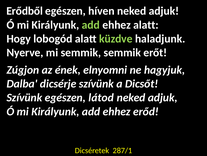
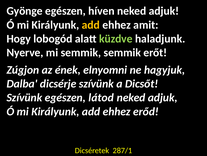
Erődből: Erődből -> Gyönge (25, 11)
add colour: light green -> yellow (91, 25)
ehhez alatt: alatt -> amit (146, 25)
